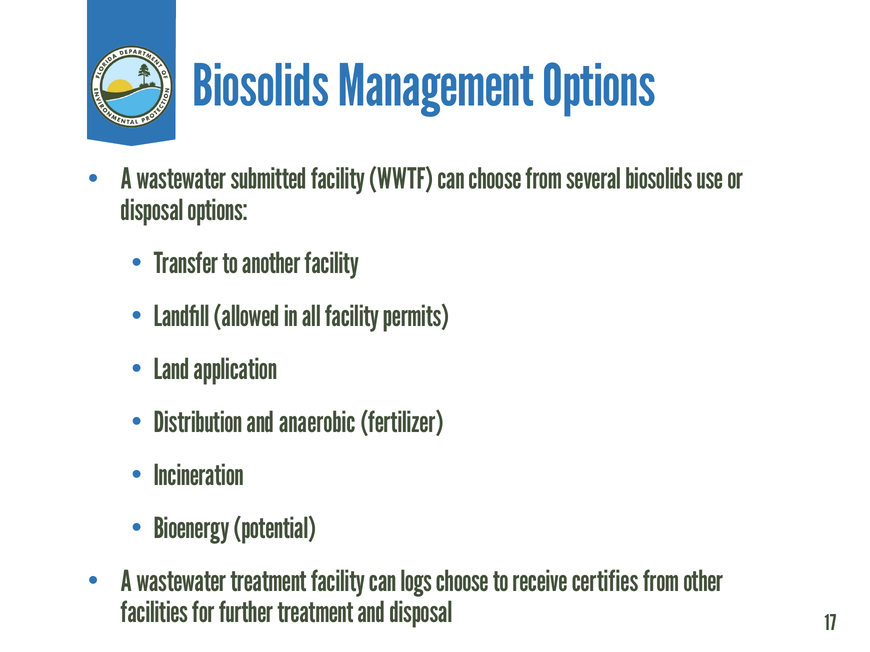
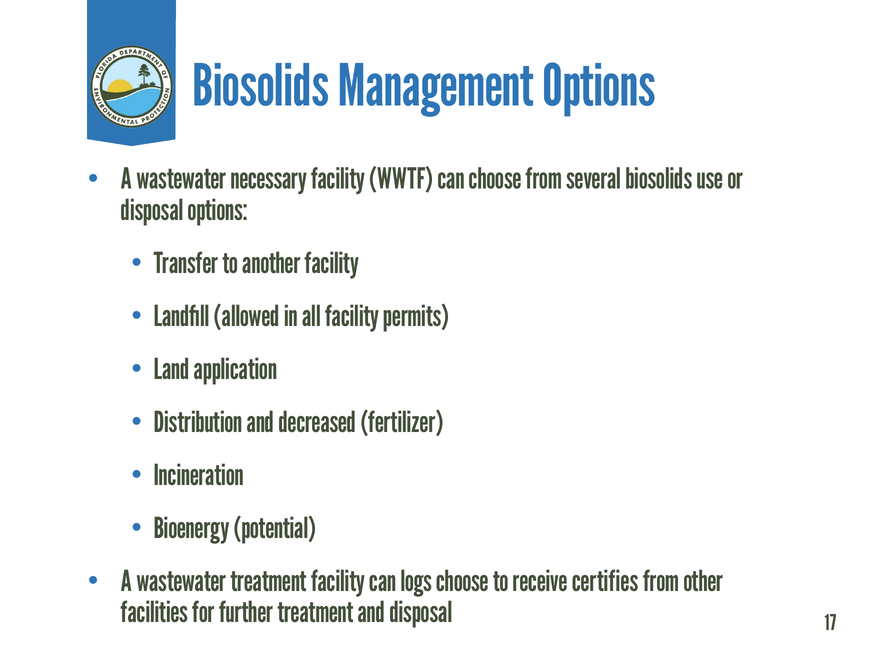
submitted: submitted -> necessary (269, 179)
anaerobic: anaerobic -> decreased (317, 423)
